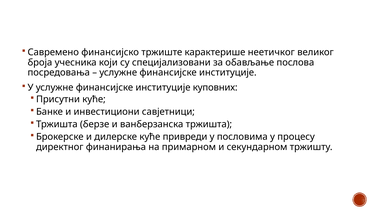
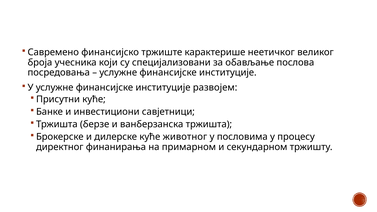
куповних: куповних -> развојем (215, 88)
привреди: привреди -> животног (185, 137)
